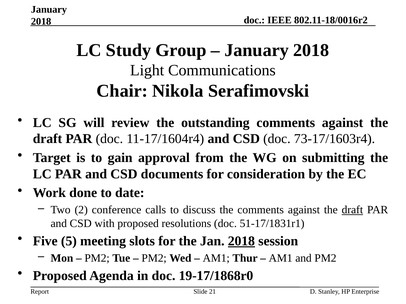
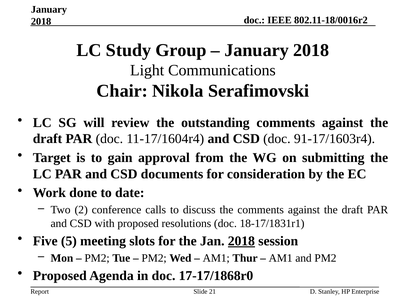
73-17/1603r4: 73-17/1603r4 -> 91-17/1603r4 (335, 139)
draft underline: present -> none (352, 210)
51-17/1831r1: 51-17/1831r1 -> 18-17/1831r1 (272, 224)
19-17/1868r0: 19-17/1868r0 -> 17-17/1868r0 (216, 276)
